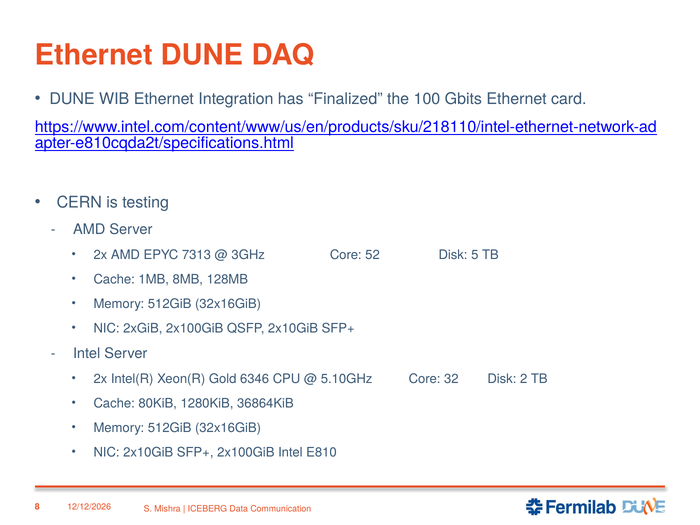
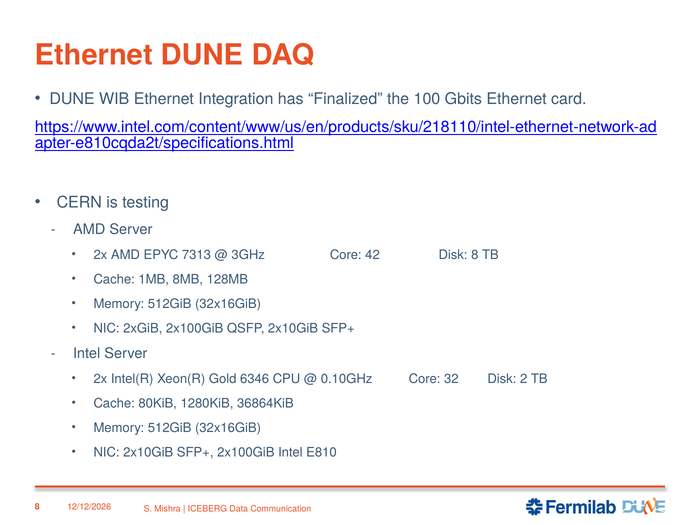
52: 52 -> 42 (373, 255)
Disk 5: 5 -> 8 (475, 255)
5.10GHz: 5.10GHz -> 0.10GHz (347, 379)
